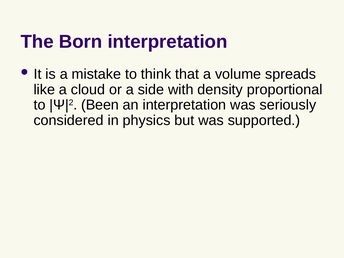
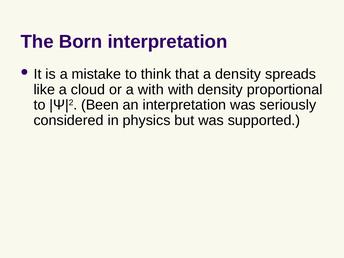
a volume: volume -> density (238, 74)
a side: side -> with (151, 90)
